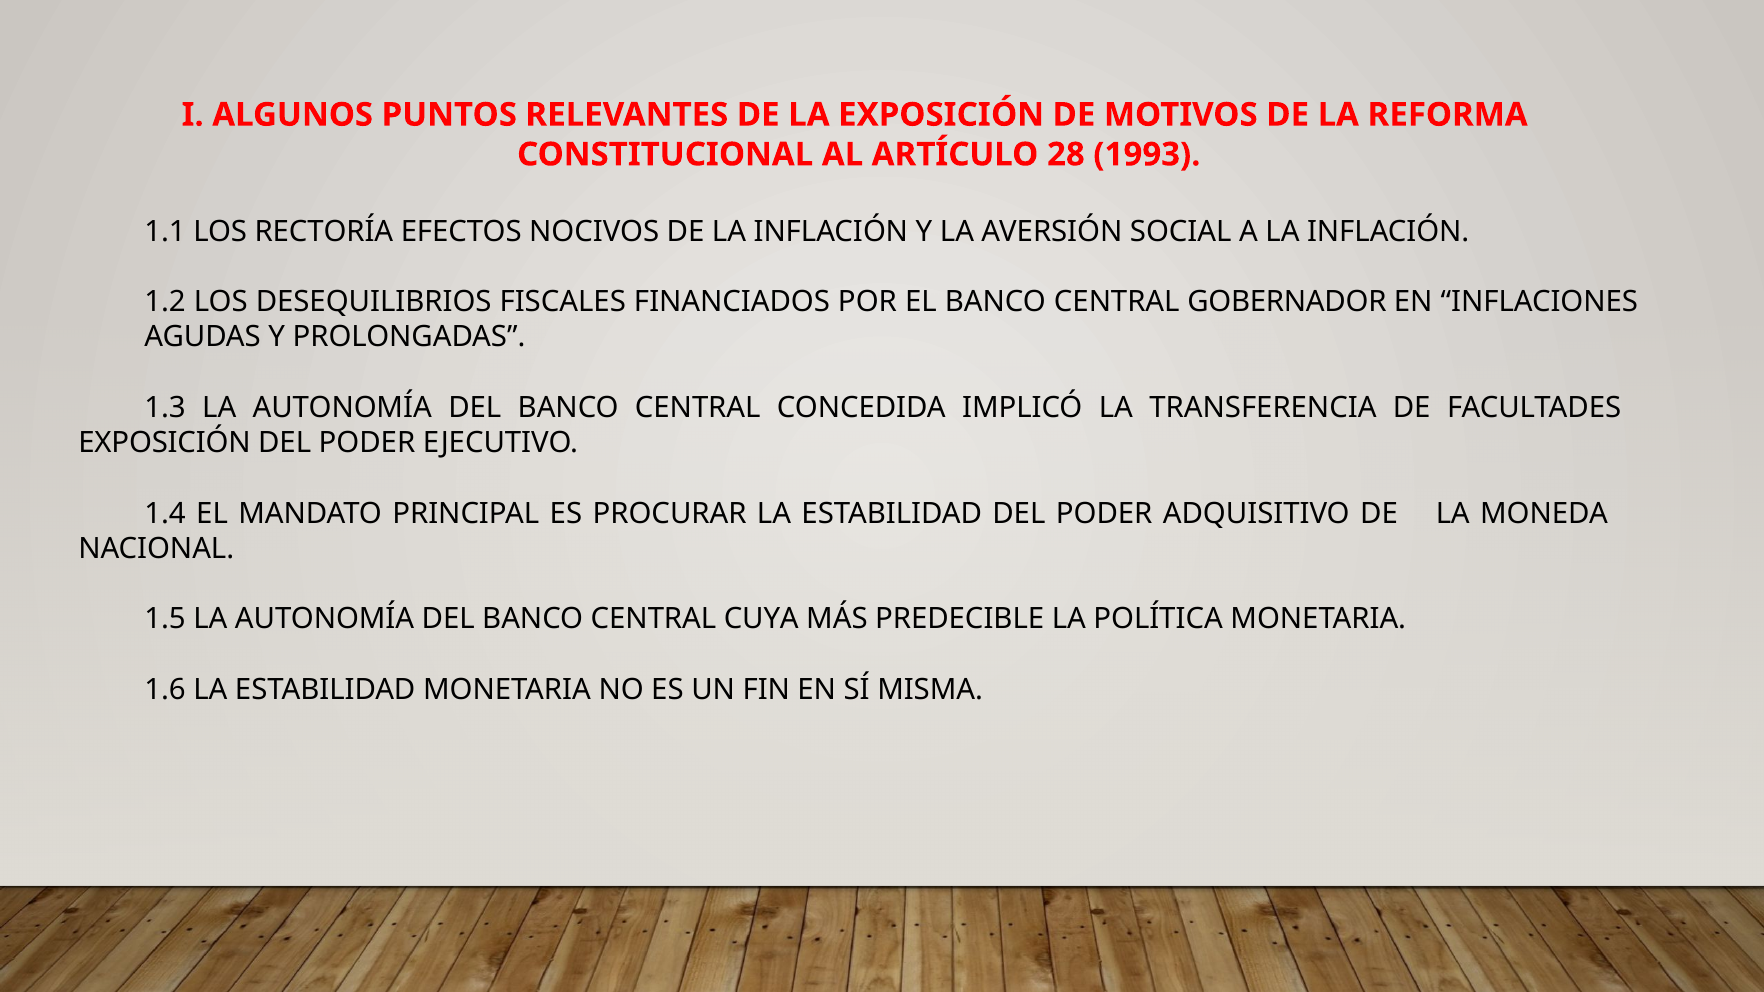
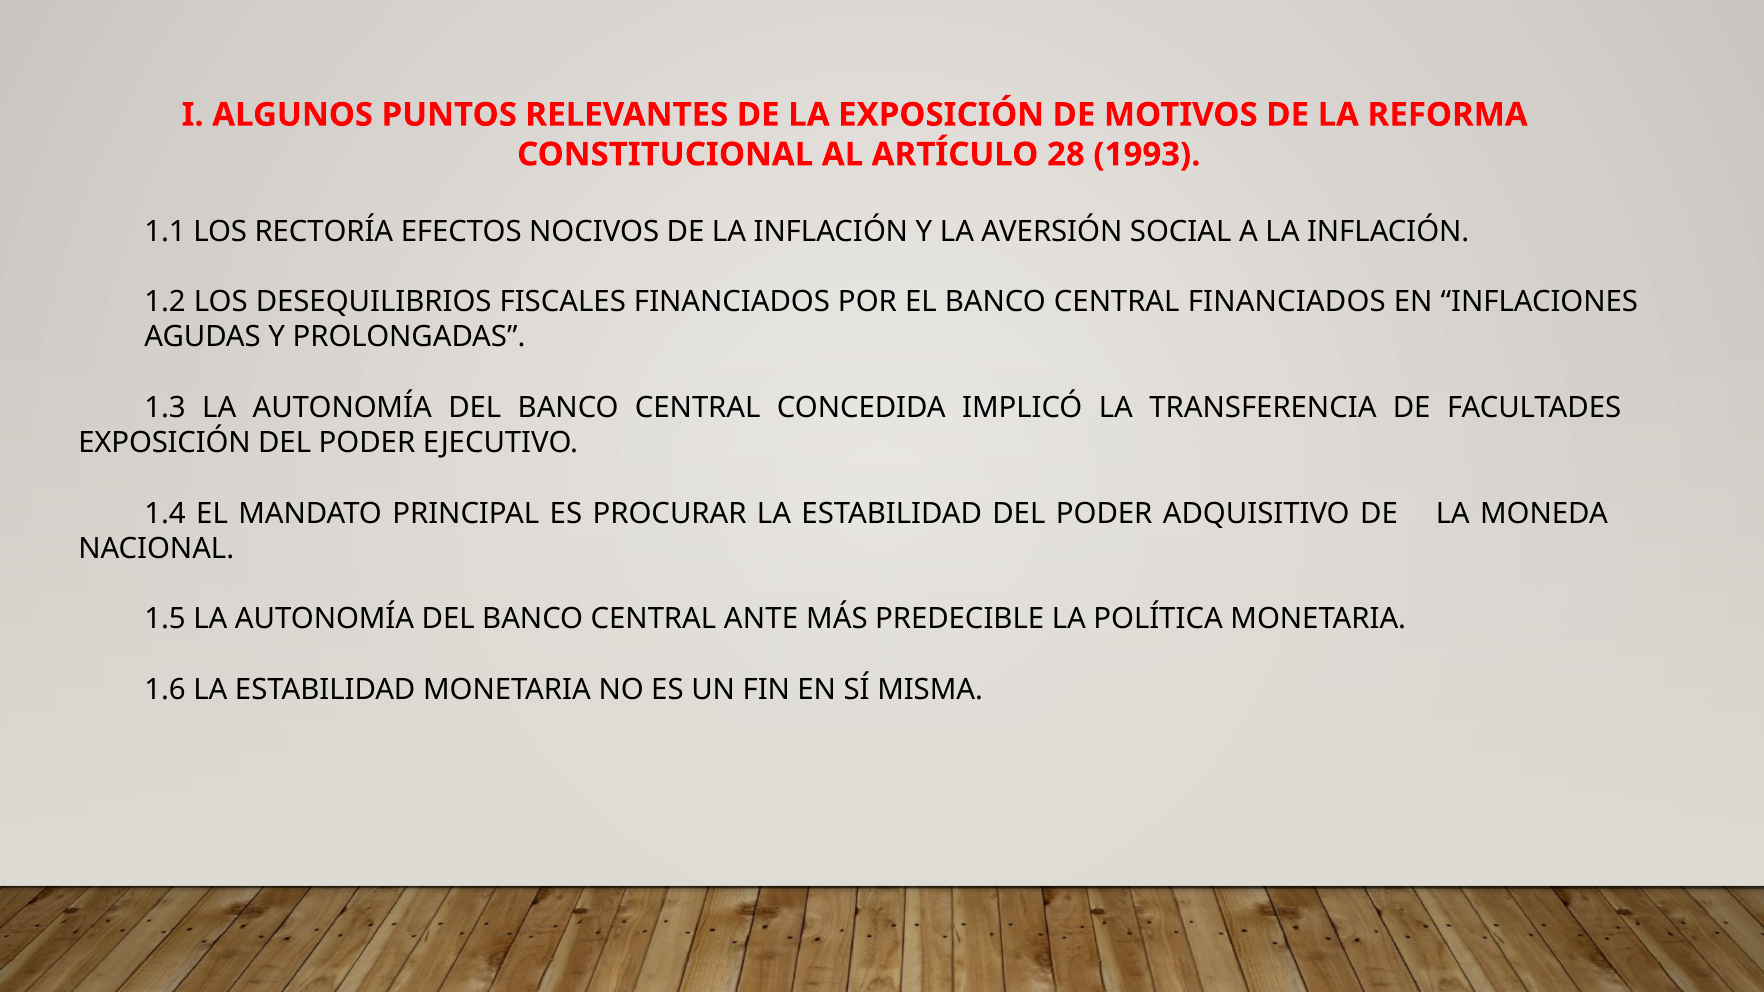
CENTRAL GOBERNADOR: GOBERNADOR -> FINANCIADOS (1287, 302)
CUYA: CUYA -> ANTE (761, 619)
